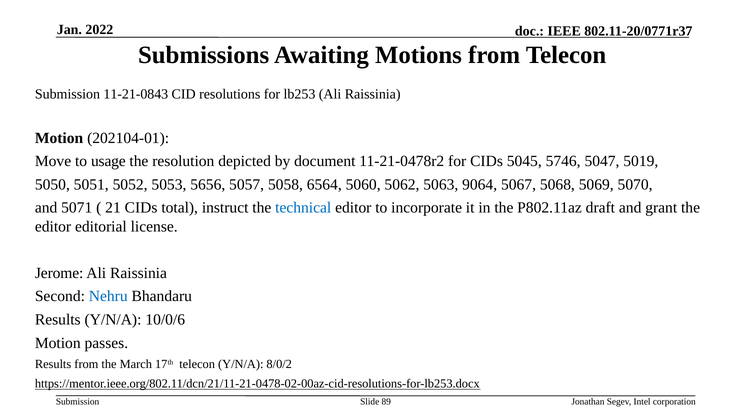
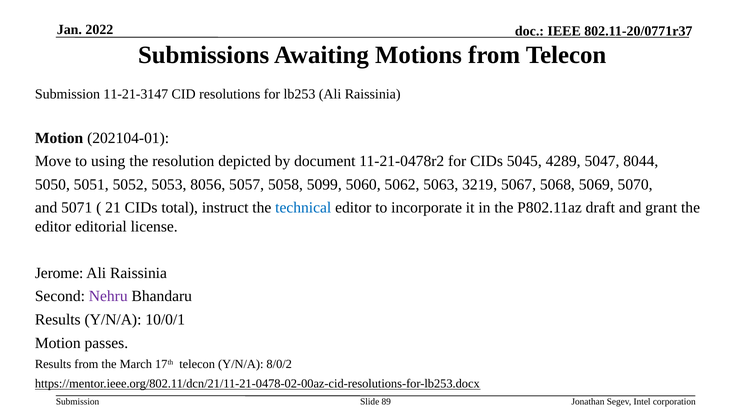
11-21-0843: 11-21-0843 -> 11-21-3147 (136, 94)
usage: usage -> using (108, 161)
5746: 5746 -> 4289 (563, 161)
5019: 5019 -> 8044 (641, 161)
5656: 5656 -> 8056 (208, 185)
6564: 6564 -> 5099 (324, 185)
9064: 9064 -> 3219 (480, 185)
Nehru colour: blue -> purple (108, 296)
10/0/6: 10/0/6 -> 10/0/1 (165, 320)
